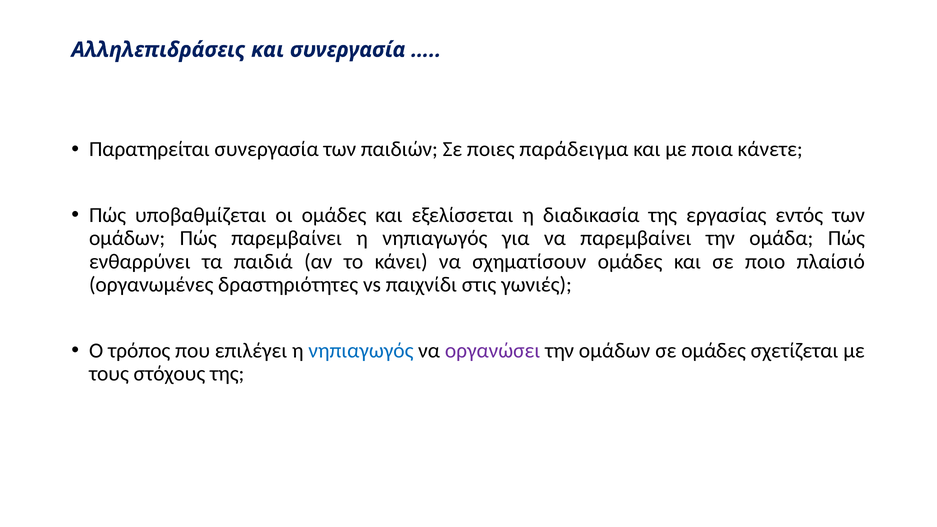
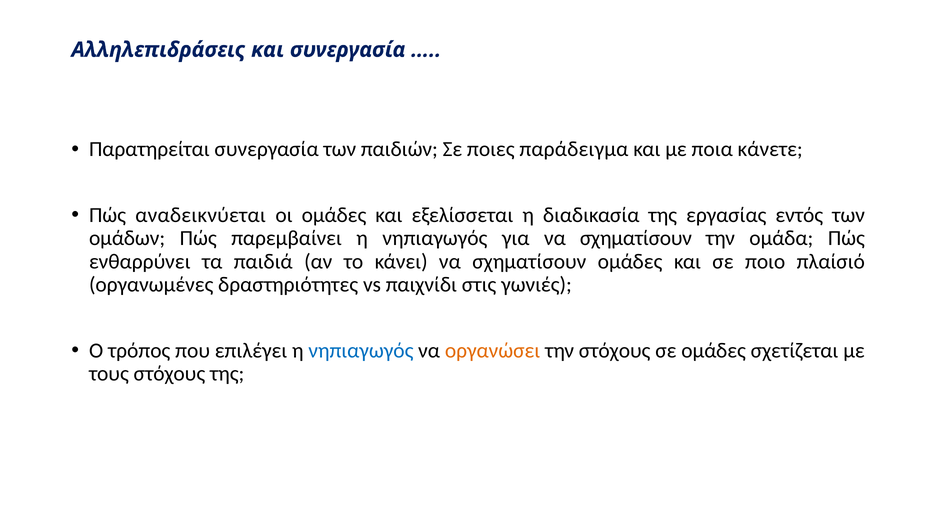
υποβαθμίζεται: υποβαθμίζεται -> αναδεικνύεται (201, 215)
για να παρεμβαίνει: παρεμβαίνει -> σχηματίσουν (636, 238)
οργανώσει colour: purple -> orange (493, 351)
την ομάδων: ομάδων -> στόχους (615, 351)
